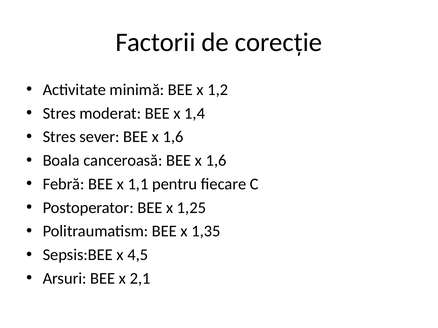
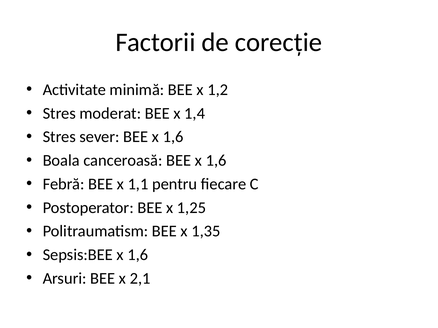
Sepsis:BEE x 4,5: 4,5 -> 1,6 (138, 255)
